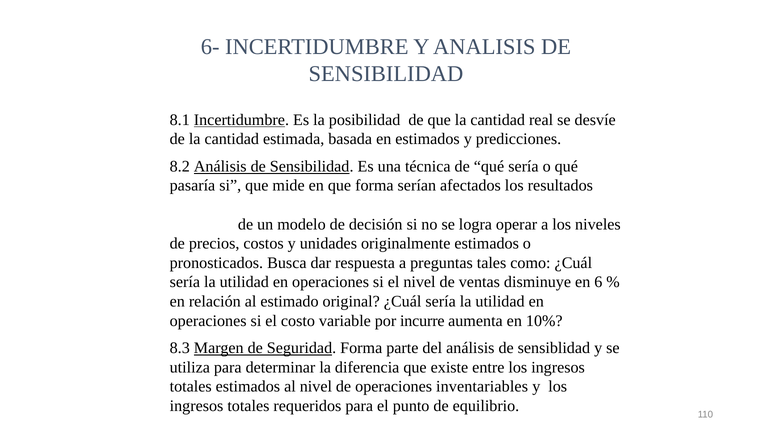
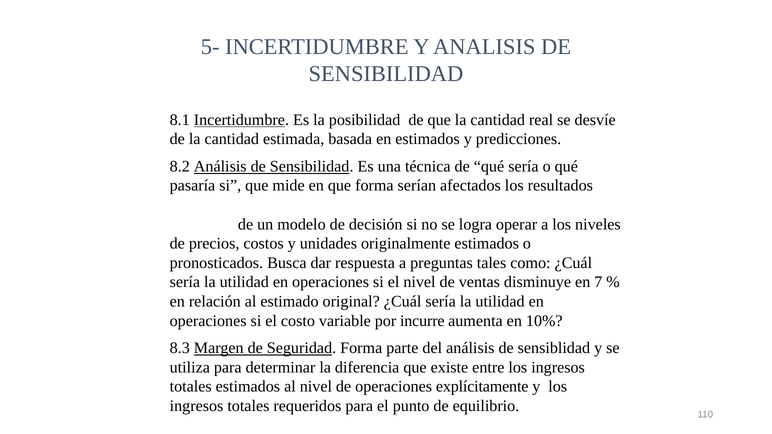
6-: 6- -> 5- (210, 47)
6: 6 -> 7 (598, 282)
inventariables: inventariables -> explícitamente (482, 387)
